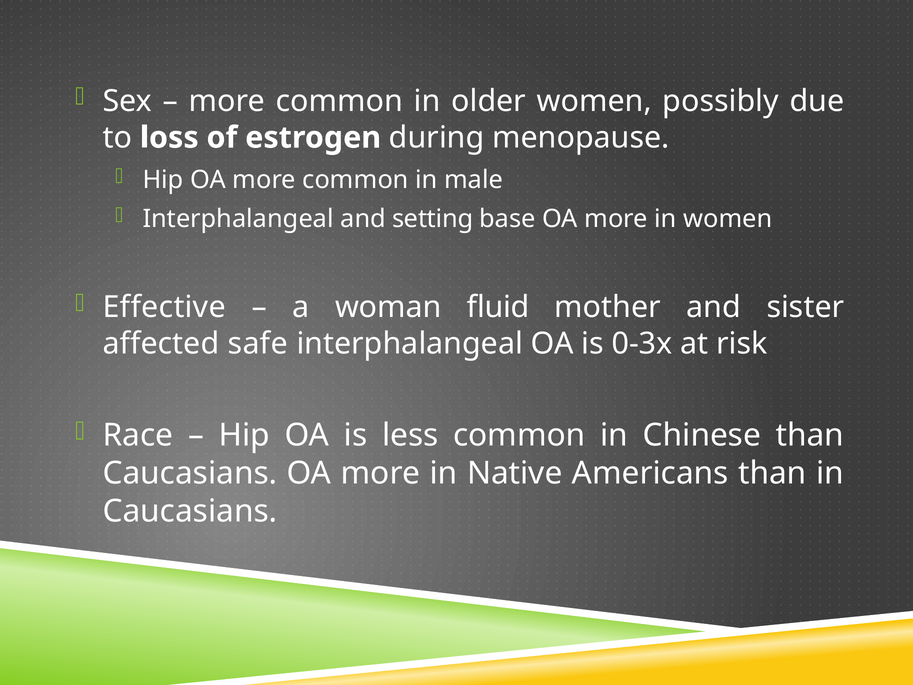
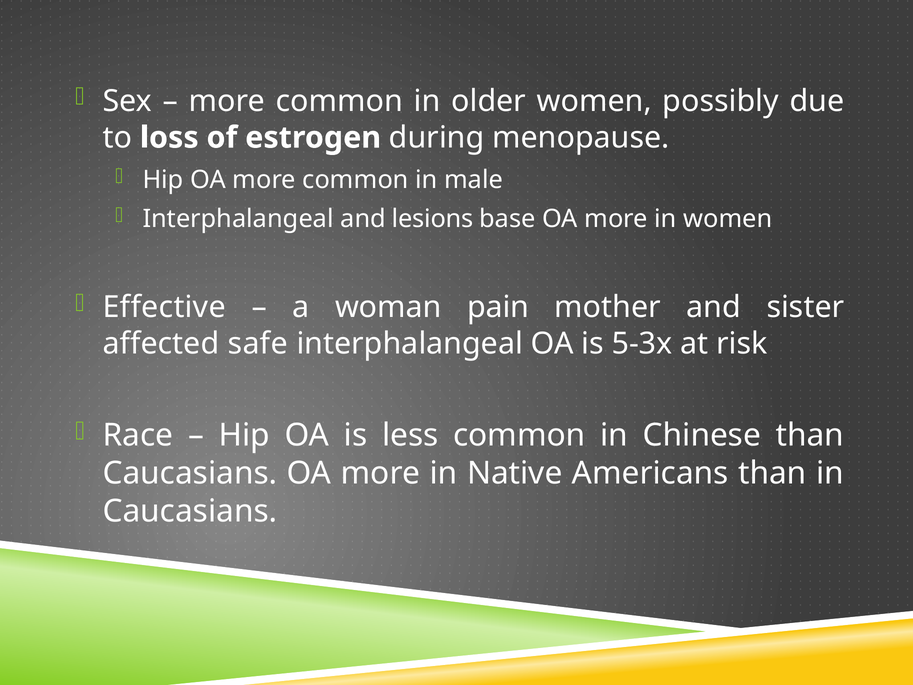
setting: setting -> lesions (433, 219)
fluid: fluid -> pain (498, 307)
0-3x: 0-3x -> 5-3x (642, 344)
